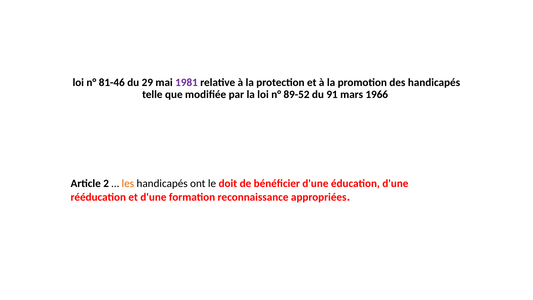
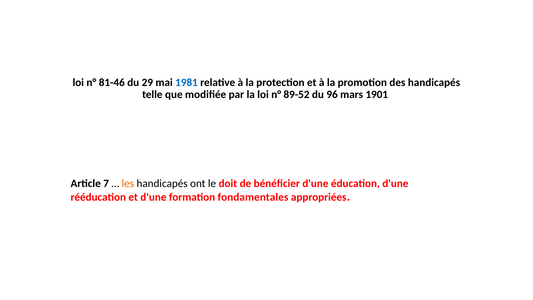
1981 colour: purple -> blue (186, 83)
91: 91 -> 96 (332, 95)
1966: 1966 -> 1901 (377, 95)
2: 2 -> 7 (106, 183)
reconnaissance: reconnaissance -> fondamentales (253, 197)
